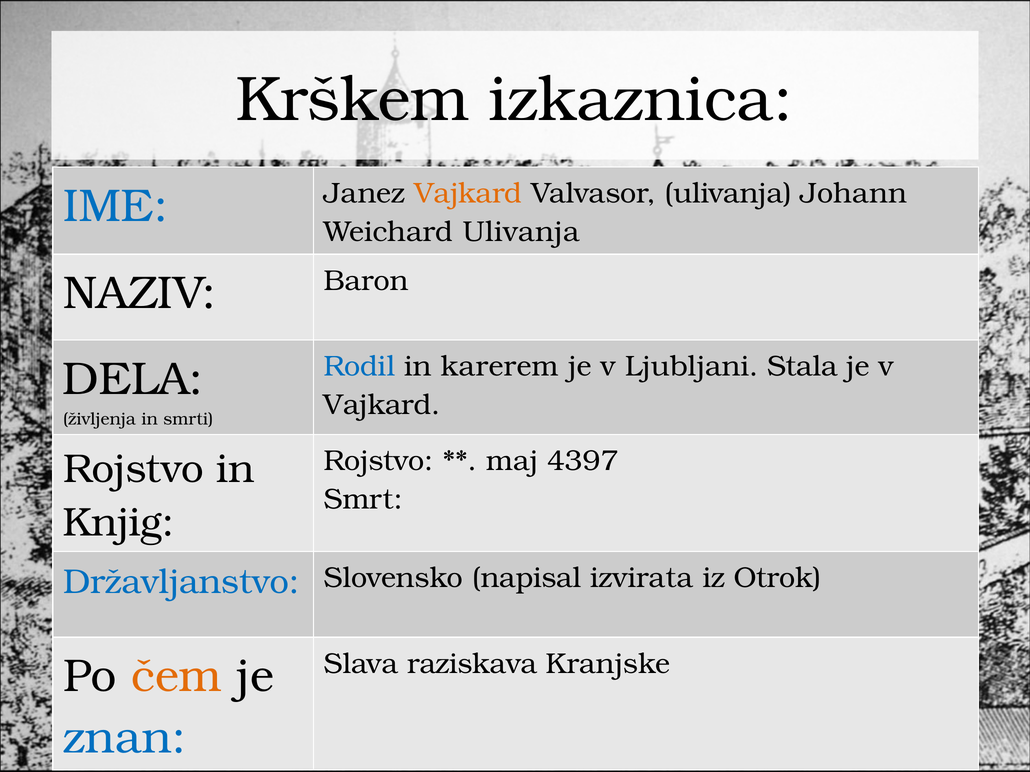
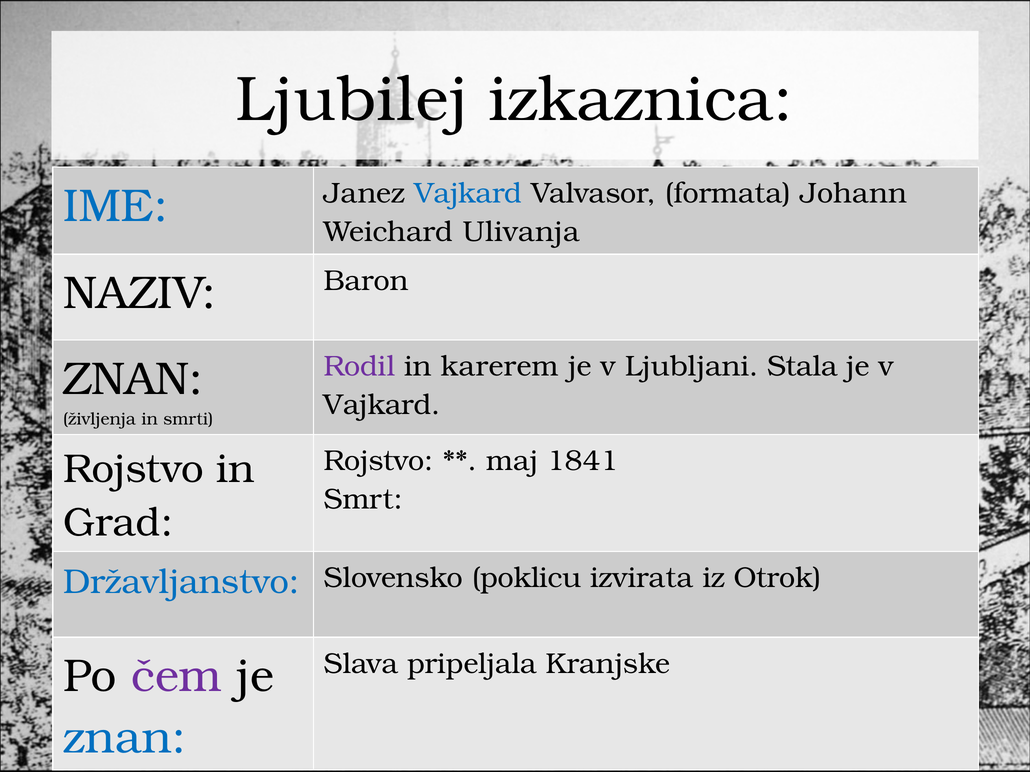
Krškem: Krškem -> Ljubilej (352, 100)
Vajkard colour: orange -> blue (468, 194)
Valvasor ulivanja: ulivanja -> formata (728, 194)
Rodil colour: blue -> purple (359, 367)
DELA: DELA -> ZNAN (133, 379)
4397: 4397 -> 1841 (583, 461)
Knjig: Knjig -> Grad (118, 523)
napisal: napisal -> poklicu (527, 578)
raziskava: raziskava -> pripeljala (472, 664)
čem colour: orange -> purple (177, 677)
